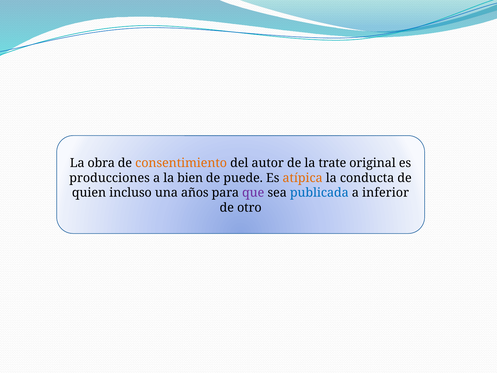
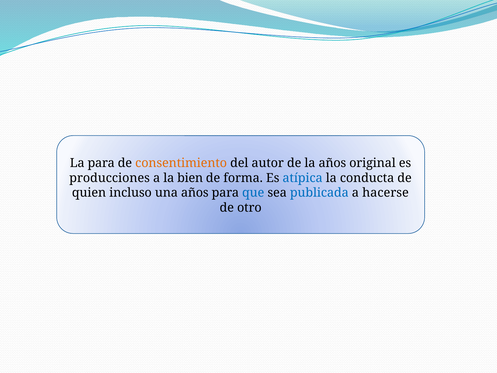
La obra: obra -> para (101, 163)
la trate: trate -> años (332, 163)
puede: puede -> forma (243, 178)
atípica colour: orange -> blue (303, 178)
que colour: purple -> blue (253, 193)
inferior: inferior -> hacerse (386, 193)
